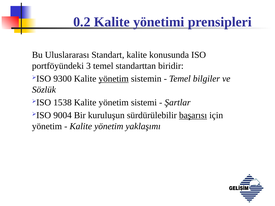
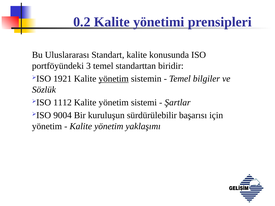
9300: 9300 -> 1921 (63, 79)
1538: 1538 -> 1112 (63, 103)
başarısı underline: present -> none (193, 115)
